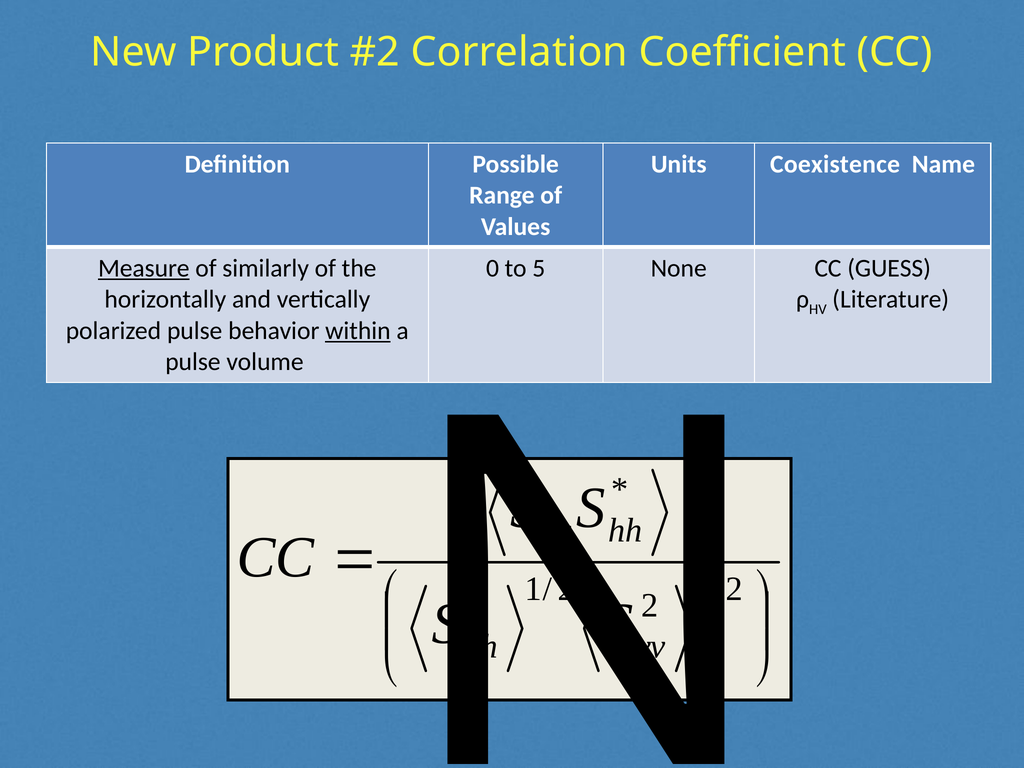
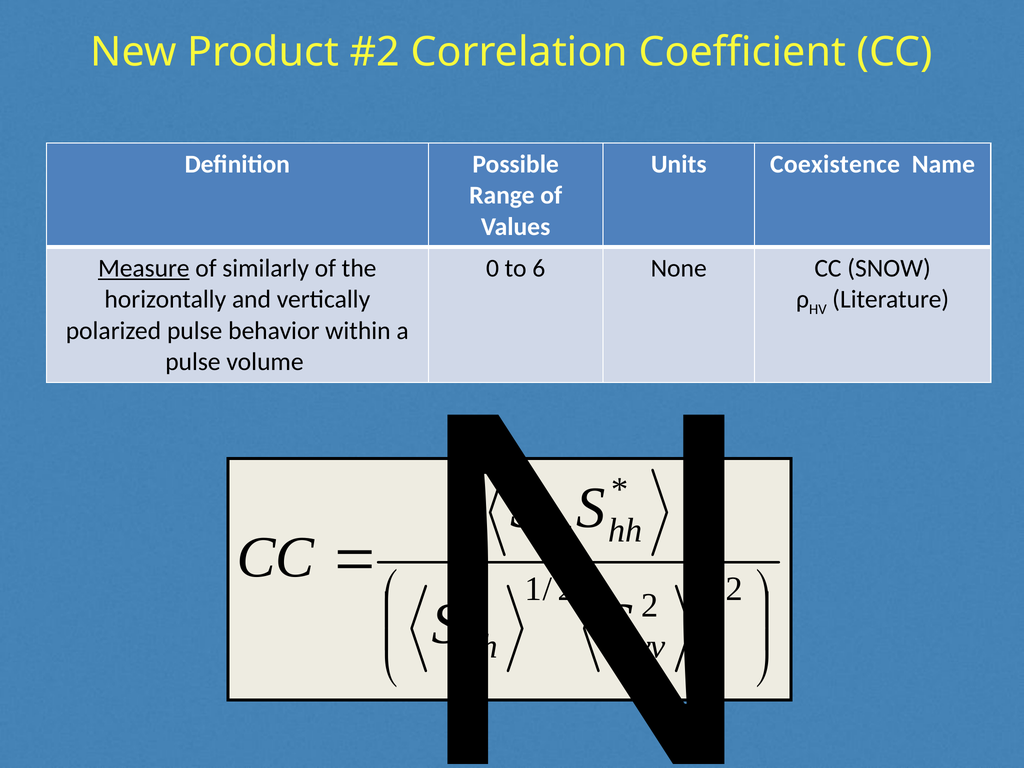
5: 5 -> 6 (539, 268)
GUESS: GUESS -> SNOW (889, 268)
within underline: present -> none (358, 331)
